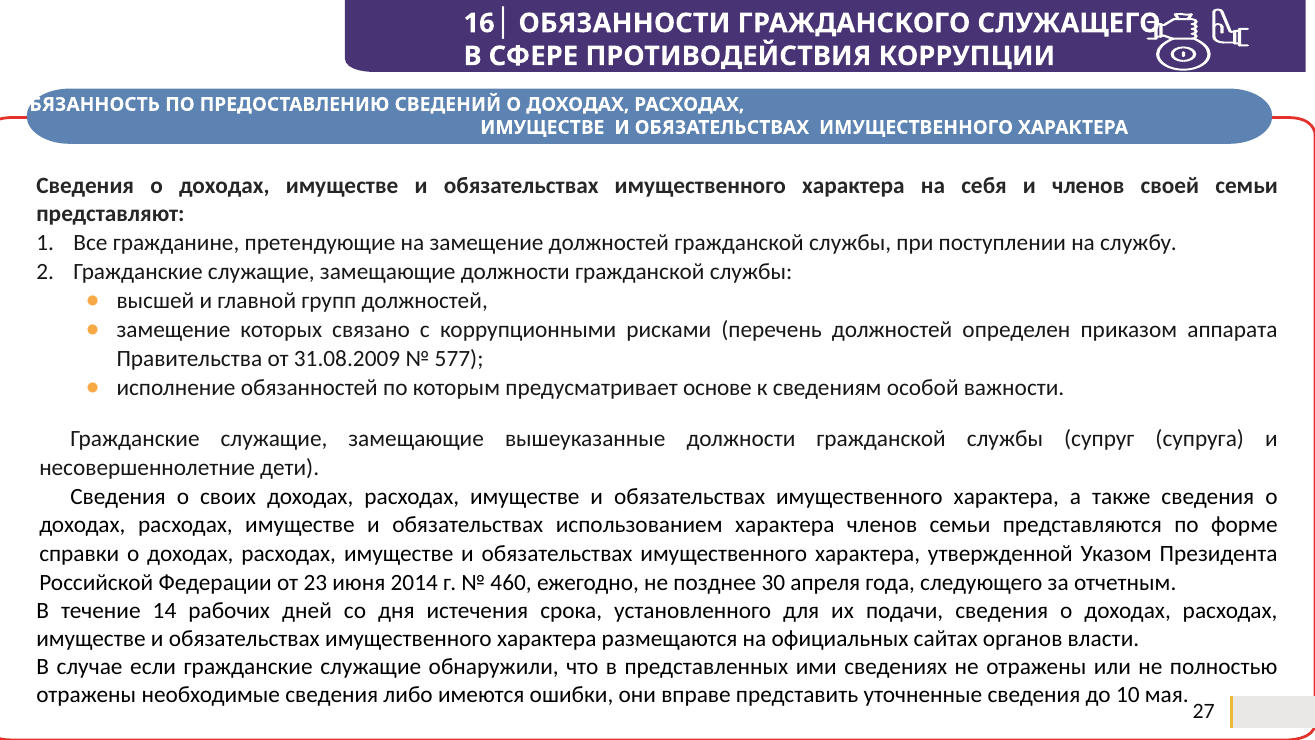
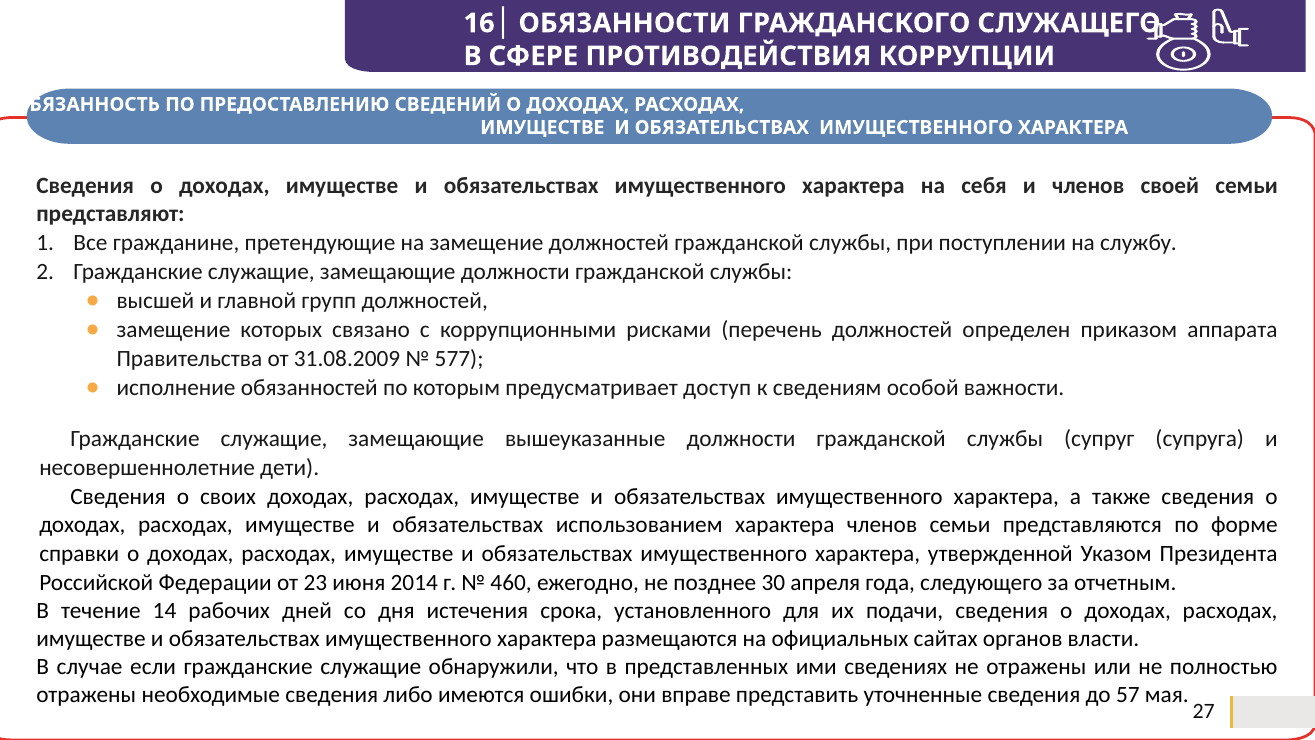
основе: основе -> доступ (717, 388)
10: 10 -> 57 (1128, 695)
